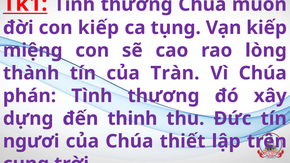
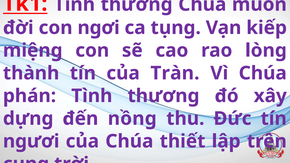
con kiếp: kiếp -> ngơi (99, 28)
thinh: thinh -> nồng (132, 119)
